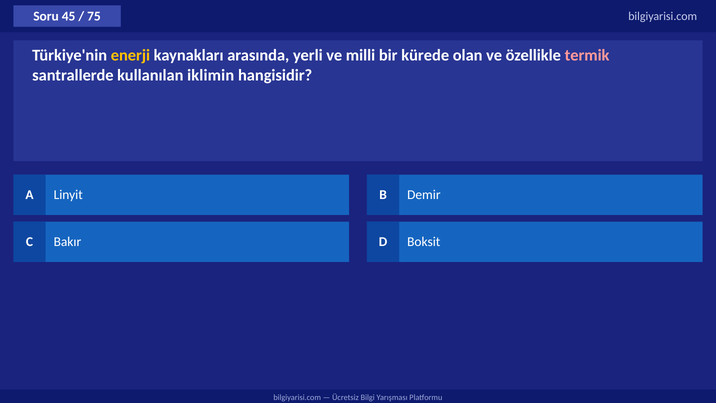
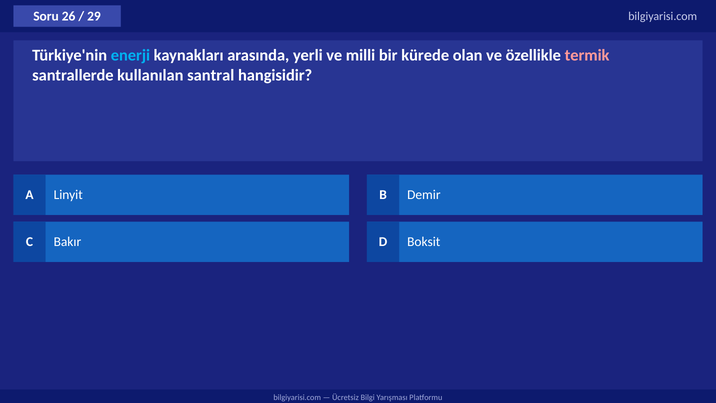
45: 45 -> 26 (69, 16)
75: 75 -> 29 (94, 16)
enerji colour: yellow -> light blue (130, 55)
iklimin: iklimin -> santral (211, 75)
